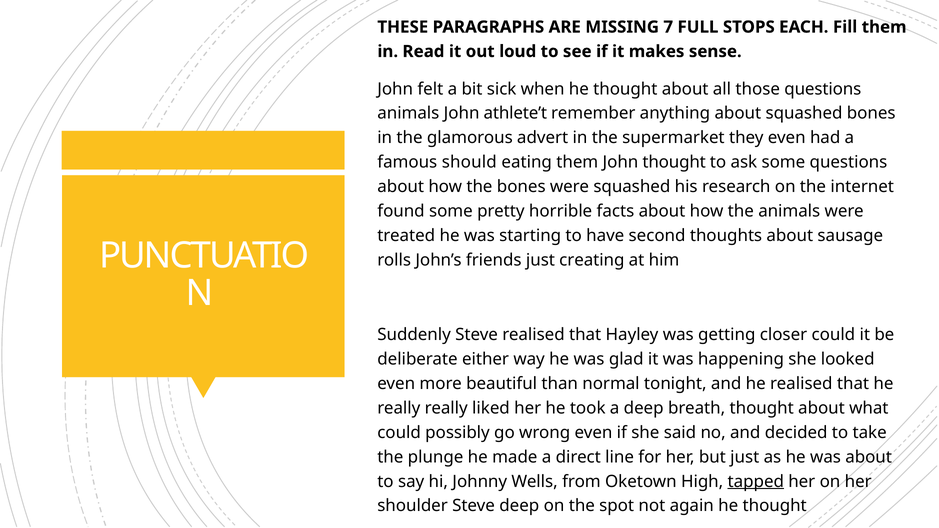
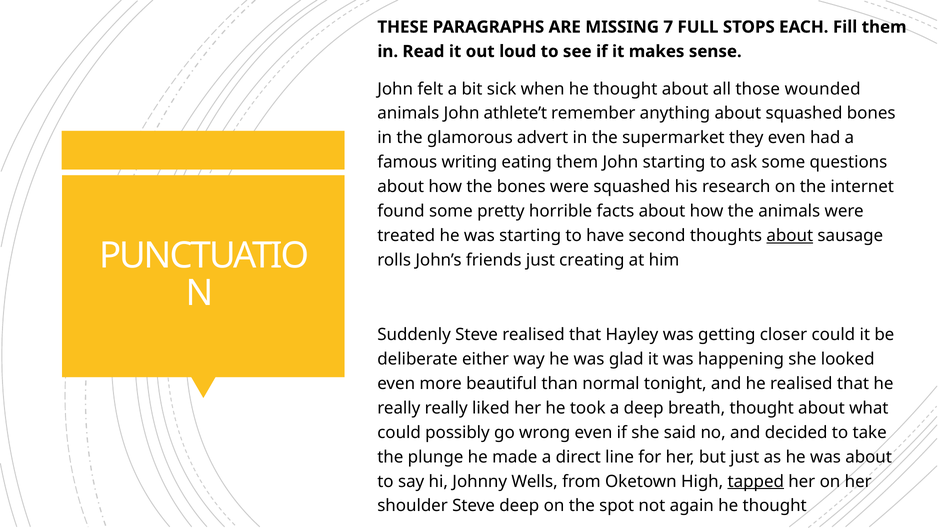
those questions: questions -> wounded (823, 89)
should: should -> writing (469, 162)
John thought: thought -> starting (674, 162)
about underline: none -> present (790, 236)
